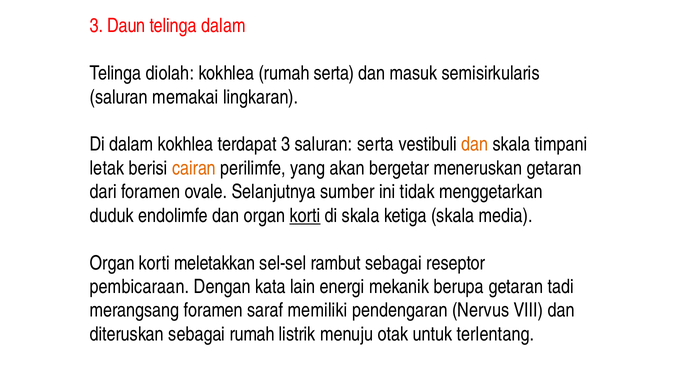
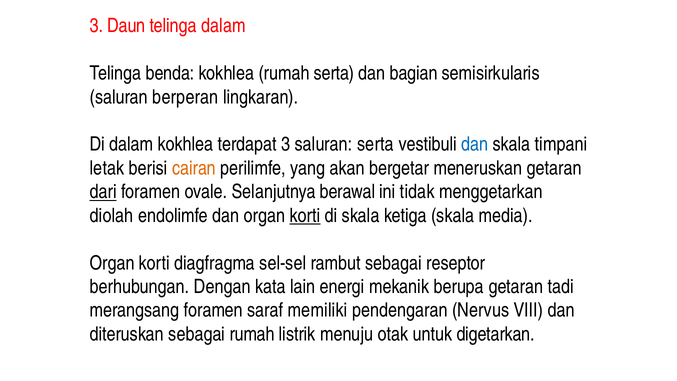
diolah: diolah -> benda (170, 73)
masuk: masuk -> bagian (414, 73)
memakai: memakai -> berperan (185, 97)
dan colour: orange -> blue (475, 144)
dari underline: none -> present (103, 192)
sumber: sumber -> berawal (348, 192)
duduk: duduk -> diolah (112, 215)
meletakkan: meletakkan -> diagfragma (215, 263)
pembicaraan: pembicaraan -> berhubungan (140, 287)
terlentang: terlentang -> digetarkan (496, 334)
